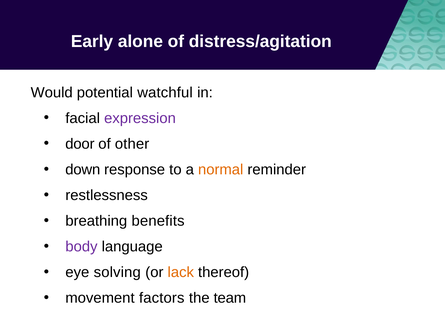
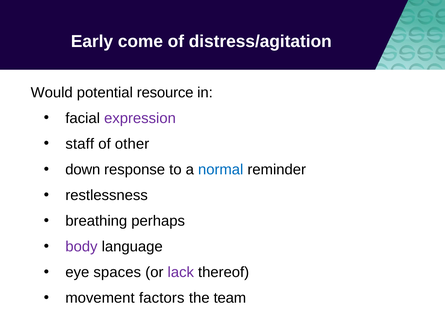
alone: alone -> come (140, 42)
watchful: watchful -> resource (165, 93)
door: door -> staff (80, 144)
normal colour: orange -> blue (221, 170)
benefits: benefits -> perhaps (158, 222)
solving: solving -> spaces (117, 273)
lack colour: orange -> purple (181, 273)
